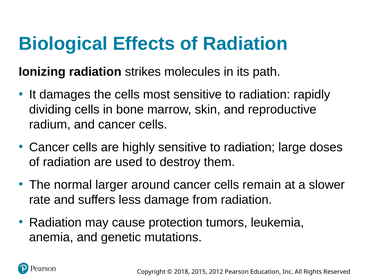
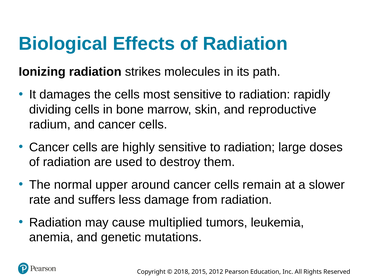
larger: larger -> upper (112, 185)
protection: protection -> multiplied (175, 222)
